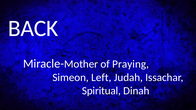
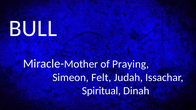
BACK: BACK -> BULL (33, 28)
Left: Left -> Felt (101, 78)
